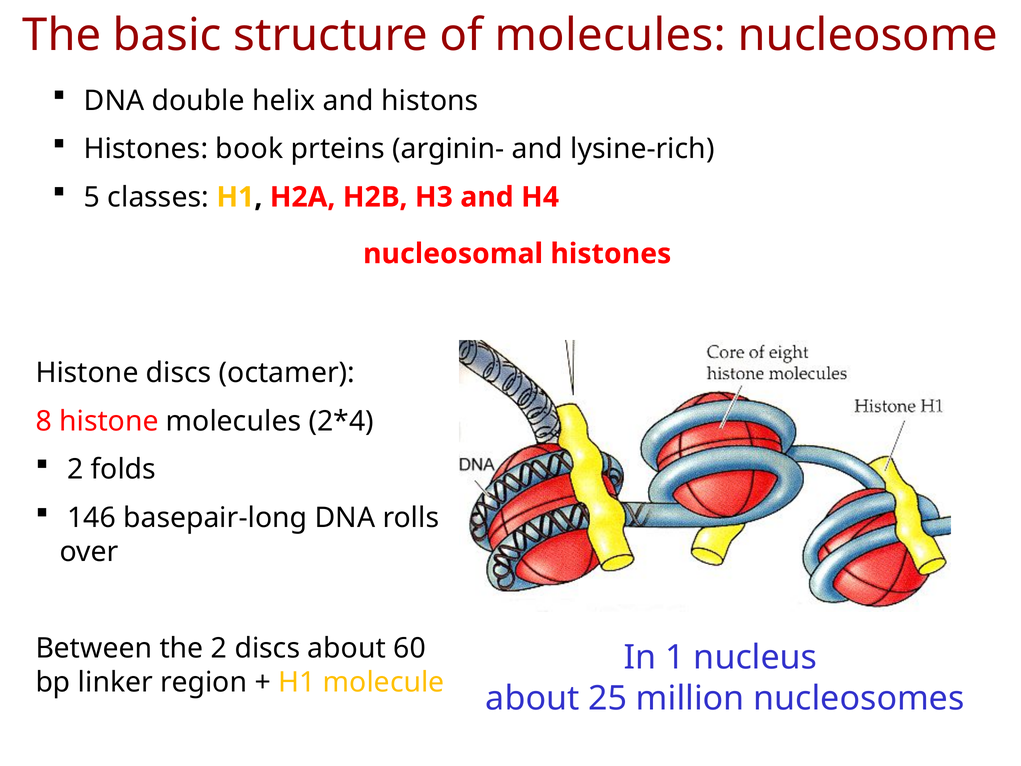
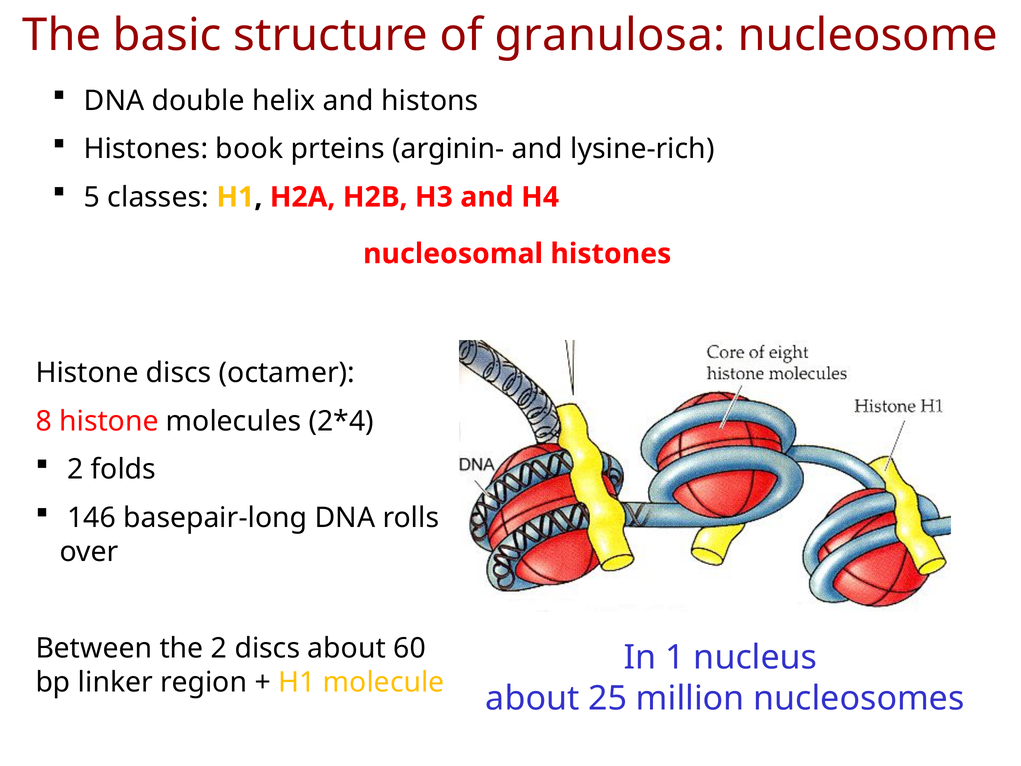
of molecules: molecules -> granulosa (610, 35)
